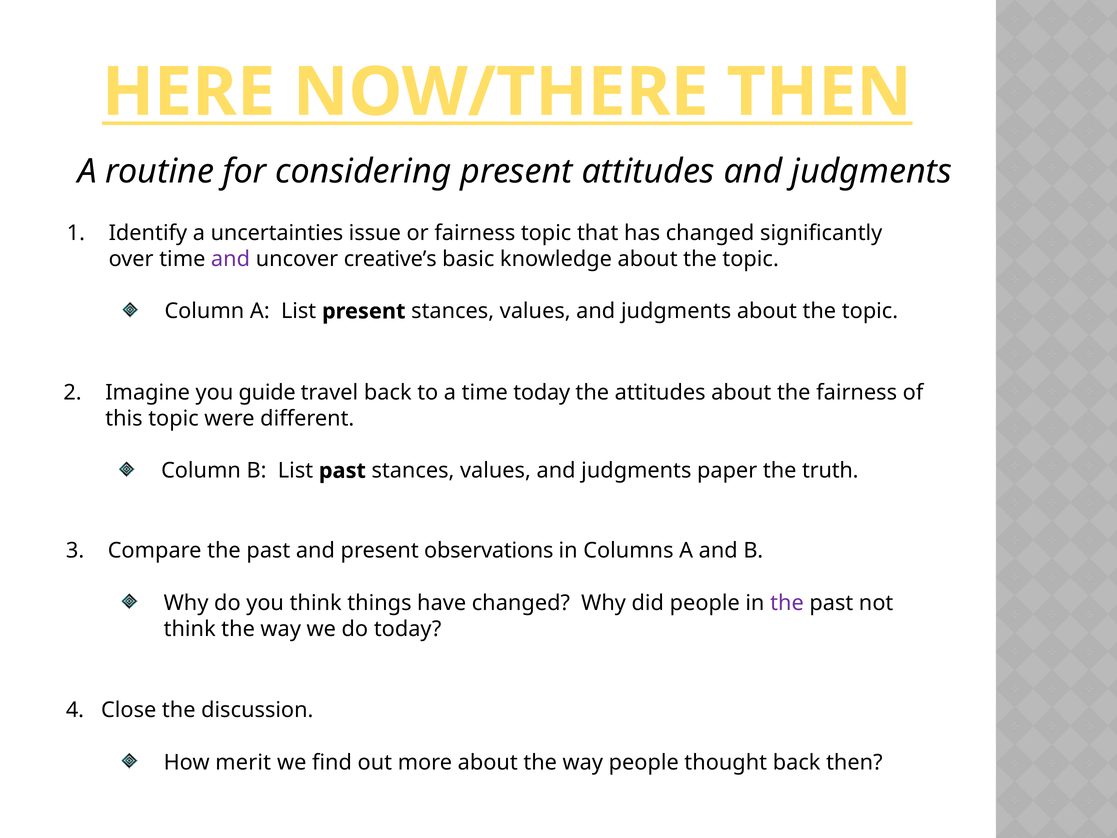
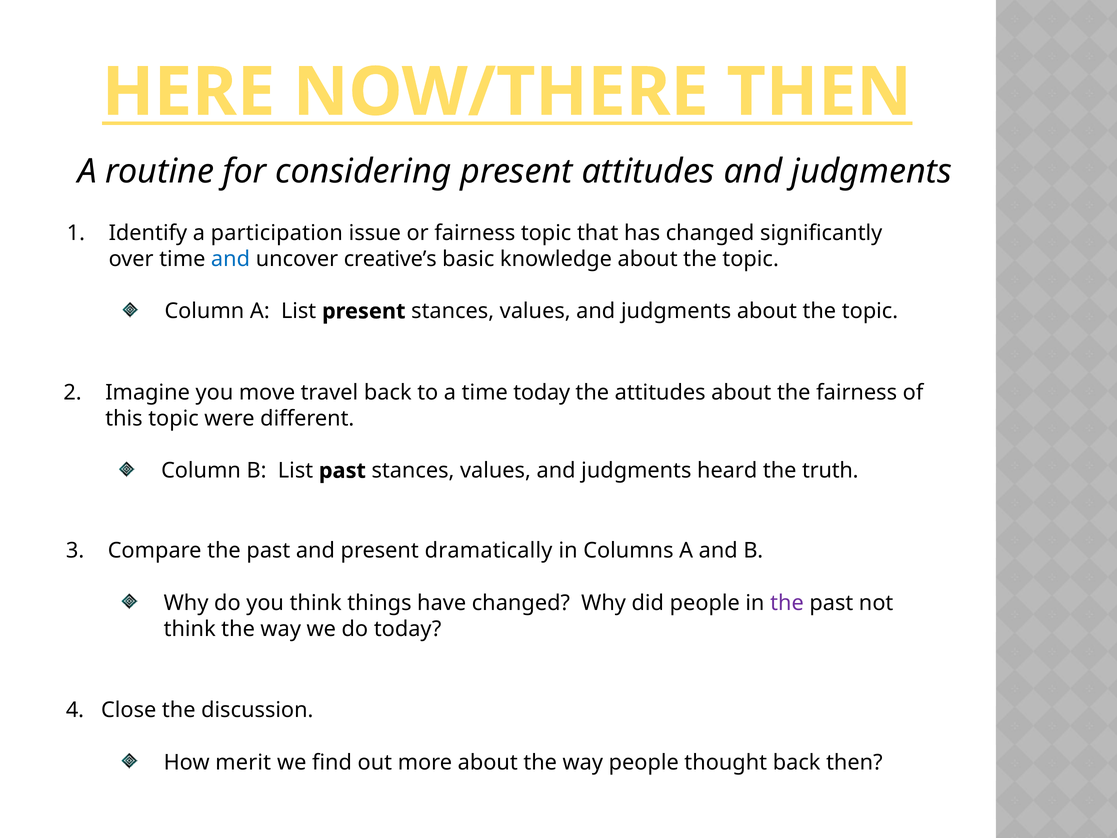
uncertainties: uncertainties -> participation (277, 233)
and colour: purple -> blue (231, 259)
guide: guide -> move (267, 392)
paper: paper -> heard (727, 471)
observations: observations -> dramatically (489, 551)
